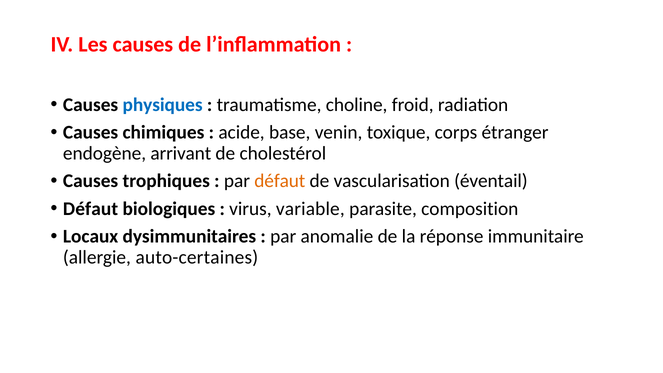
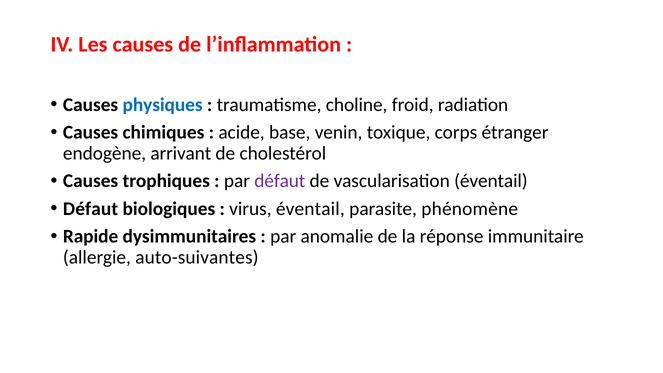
défaut colour: orange -> purple (280, 181)
virus variable: variable -> éventail (310, 209)
composition: composition -> phénomène (470, 209)
Locaux: Locaux -> Rapide (91, 237)
auto-certaines: auto-certaines -> auto-suivantes (197, 257)
